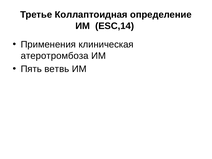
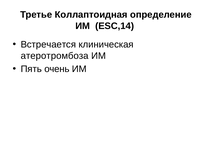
Применения: Применения -> Встречается (48, 44)
ветвь: ветвь -> очень (57, 69)
